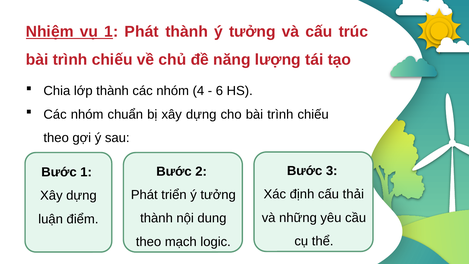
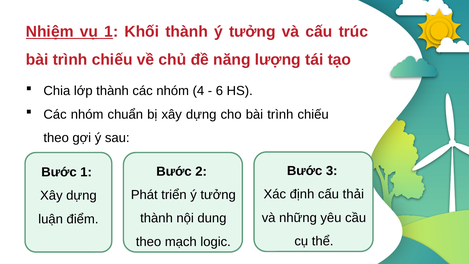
1 Phát: Phát -> Khối (142, 32)
